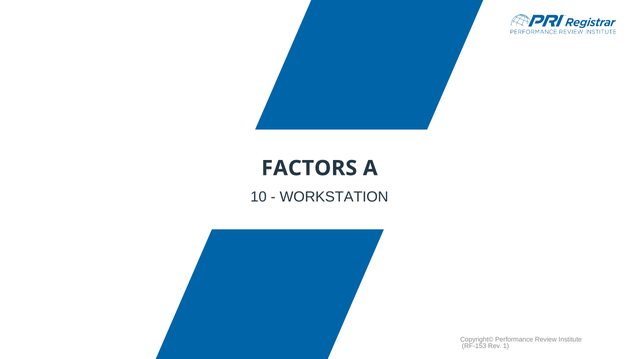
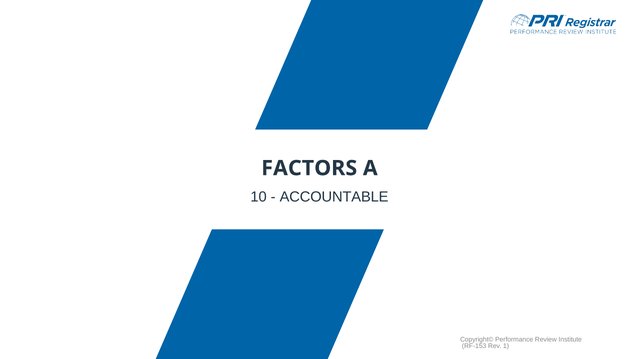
WORKSTATION: WORKSTATION -> ACCOUNTABLE (334, 197)
